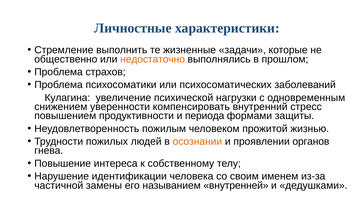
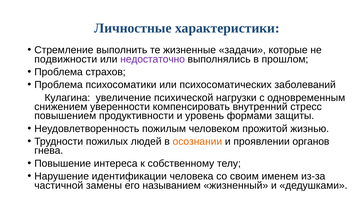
общественно: общественно -> подвижности (66, 59)
недостаточно colour: orange -> purple (153, 59)
периода: периода -> уровень (205, 116)
внутренней: внутренней -> жизненный (236, 186)
